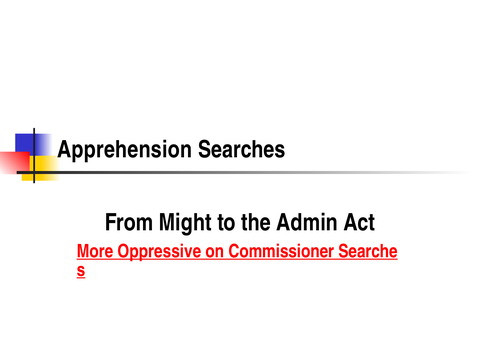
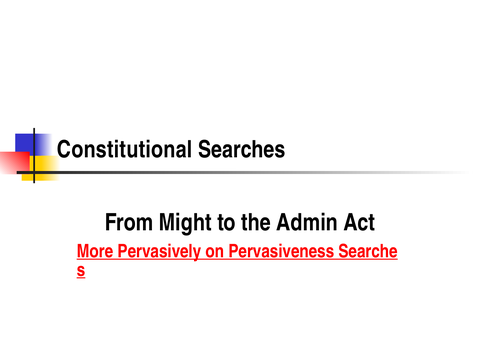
Apprehension: Apprehension -> Constitutional (125, 150)
Oppressive: Oppressive -> Pervasively (159, 251)
Commissioner: Commissioner -> Pervasiveness (281, 251)
